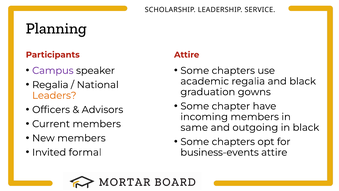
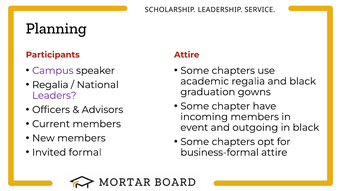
Leaders colour: orange -> purple (54, 95)
same: same -> event (194, 127)
business-events: business-events -> business-formal (220, 152)
